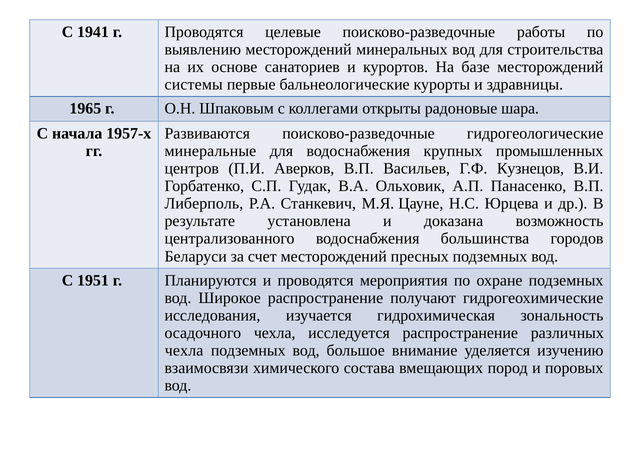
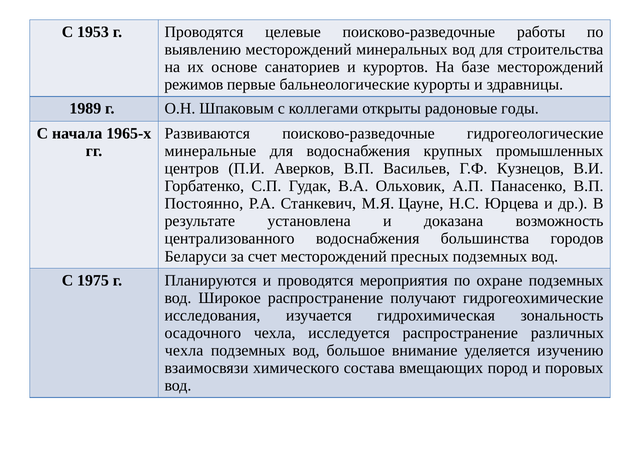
1941: 1941 -> 1953 (93, 32)
системы: системы -> режимов (194, 85)
1965: 1965 -> 1989 (85, 109)
шара: шара -> годы (520, 109)
1957-х: 1957-х -> 1965-х (129, 133)
Либерполь: Либерполь -> Постоянно (204, 204)
1951: 1951 -> 1975 (93, 280)
